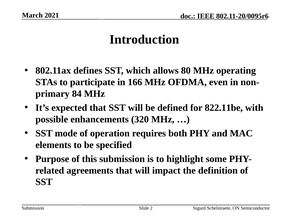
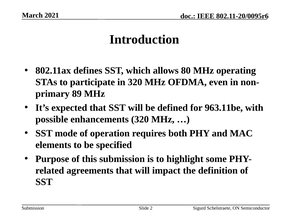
in 166: 166 -> 320 (135, 82)
84: 84 -> 89 (77, 94)
822.11be: 822.11be -> 963.11be (224, 108)
